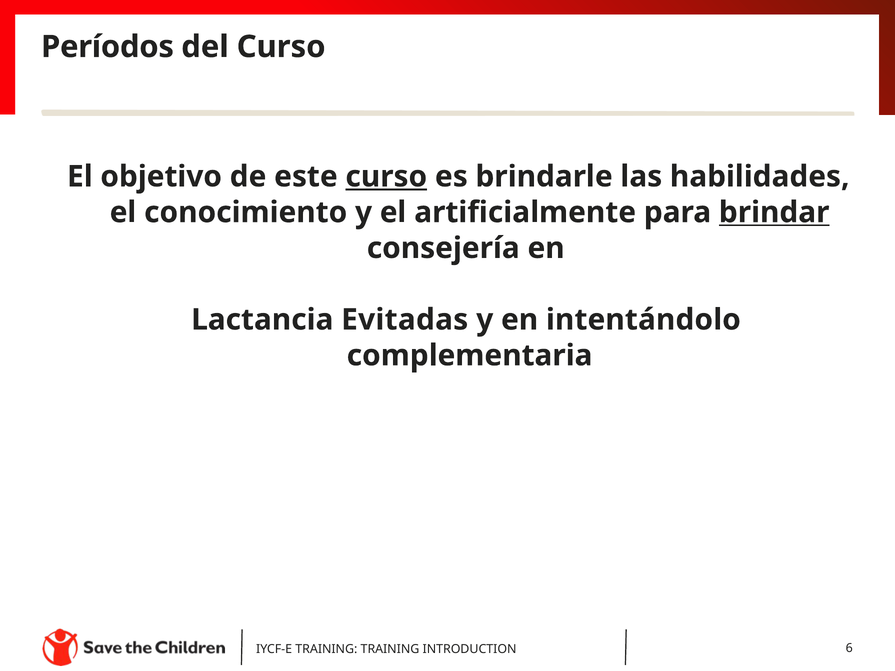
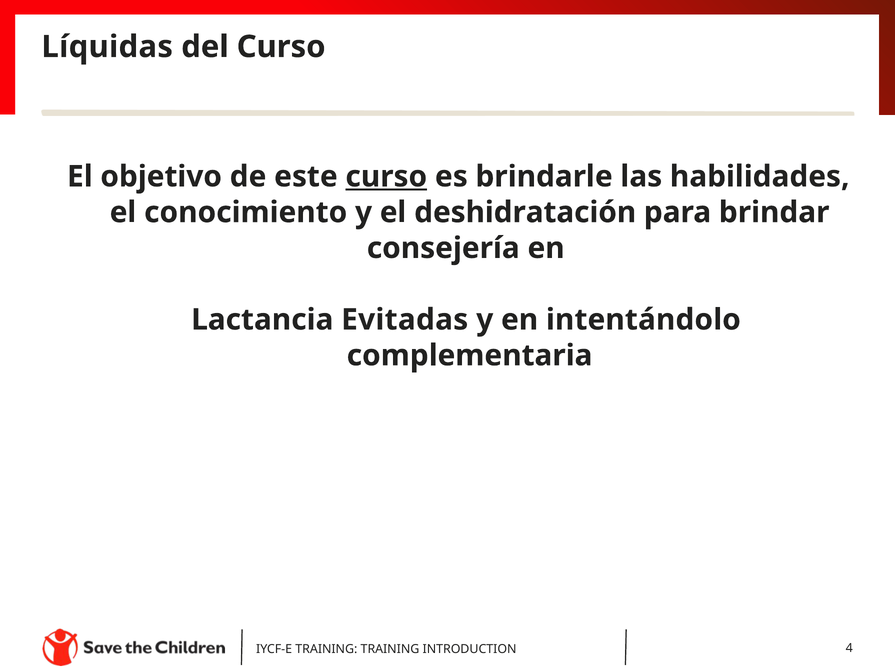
Períodos: Períodos -> Líquidas (107, 47)
artificialmente: artificialmente -> deshidratación (525, 212)
brindar underline: present -> none (774, 212)
6: 6 -> 4 (849, 648)
